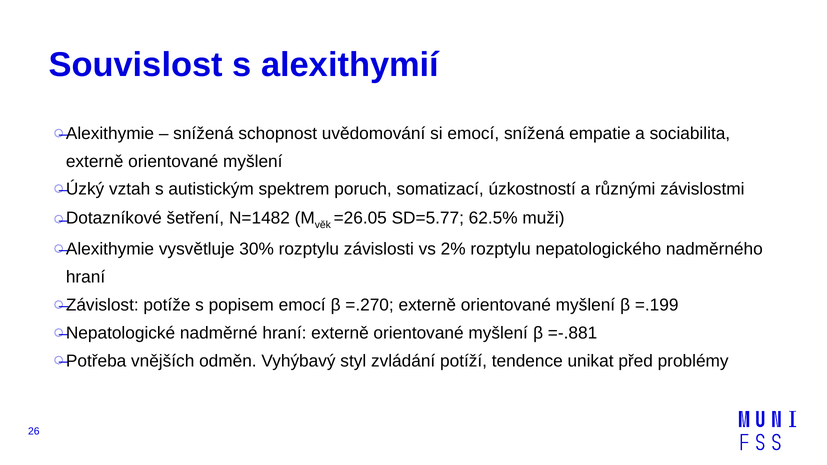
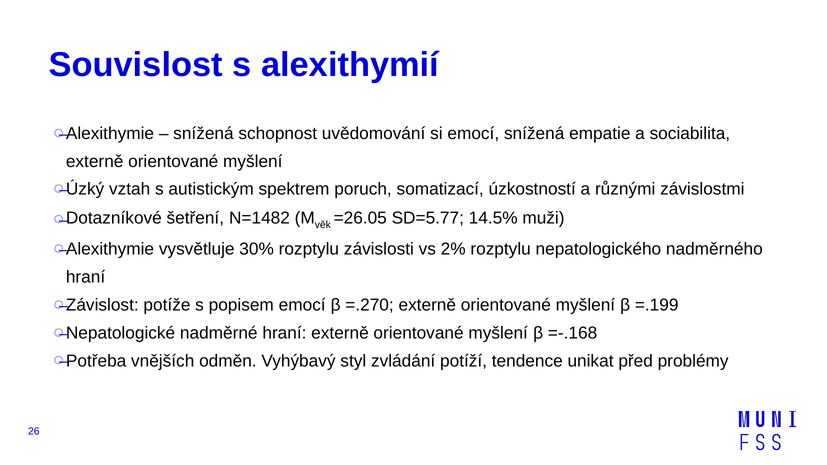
62.5%: 62.5% -> 14.5% (493, 218)
=-.881: =-.881 -> =-.168 (573, 333)
